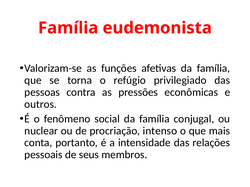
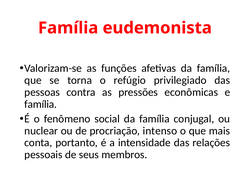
outros: outros -> família (41, 104)
